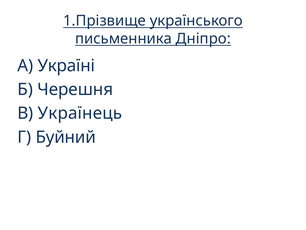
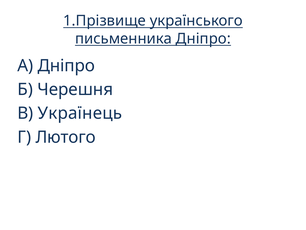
А Україні: Україні -> Дніпро (66, 66)
Буйний: Буйний -> Лютого (66, 137)
